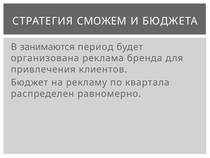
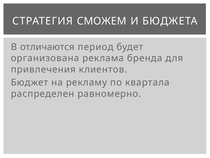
занимаются: занимаются -> отличаются (47, 47)
